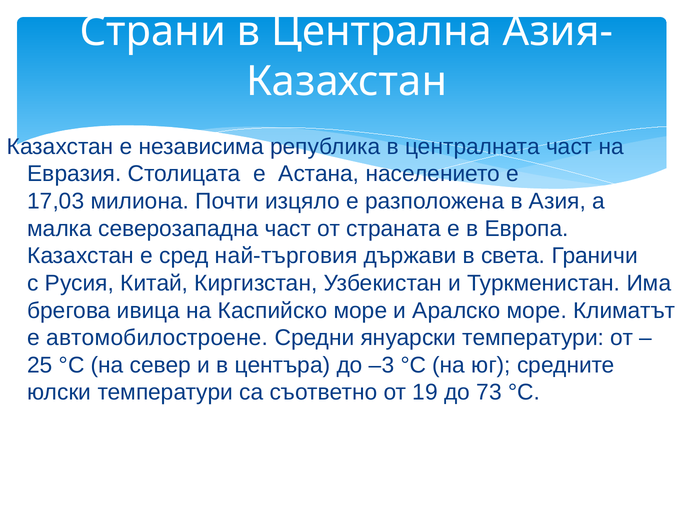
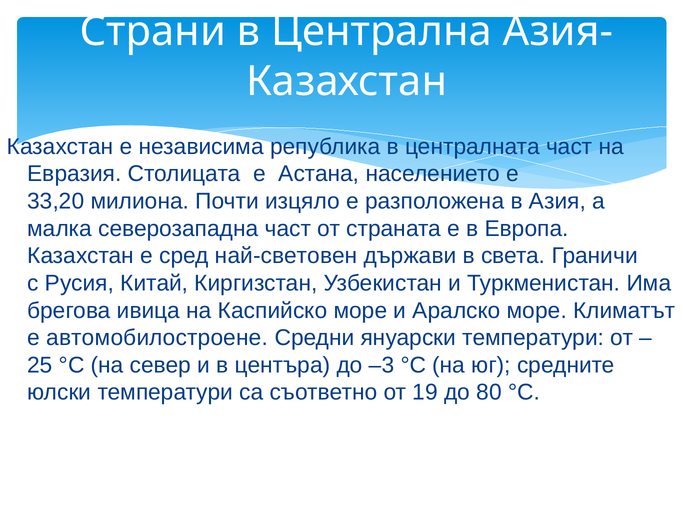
17,03: 17,03 -> 33,20 (56, 201)
най-търговия: най-търговия -> най-световен (286, 256)
73: 73 -> 80 (489, 393)
